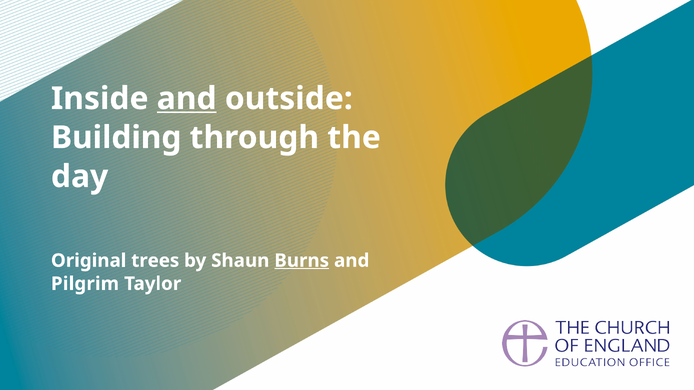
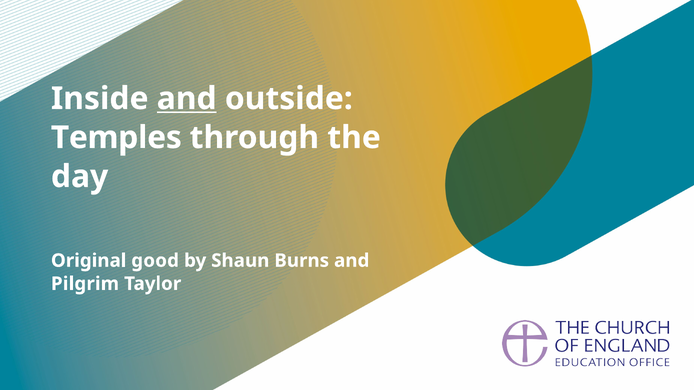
Building: Building -> Temples (116, 138)
trees: trees -> good (155, 261)
Burns underline: present -> none (302, 261)
